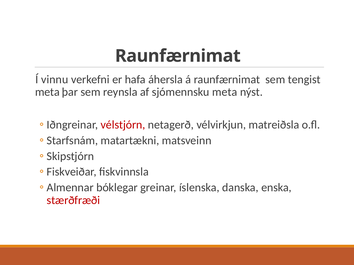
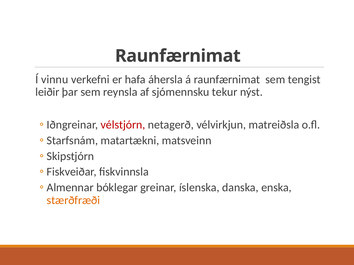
meta: meta -> leiðir (47, 92)
sjómennsku meta: meta -> tekur (225, 92)
stærðfræði colour: red -> orange (73, 201)
